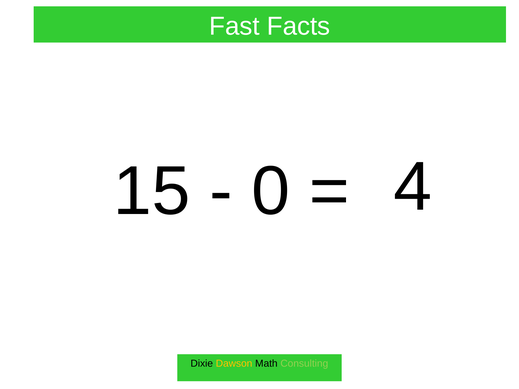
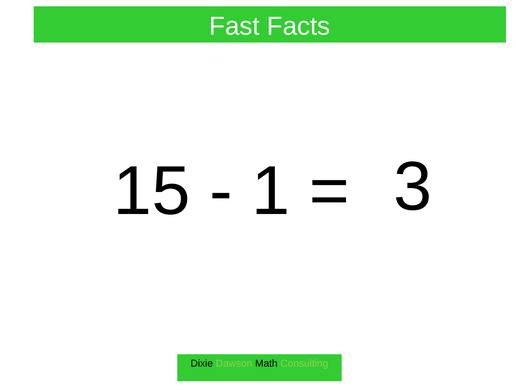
0: 0 -> 1 (271, 192)
4: 4 -> 3 (413, 187)
Dawson colour: yellow -> light green (234, 364)
